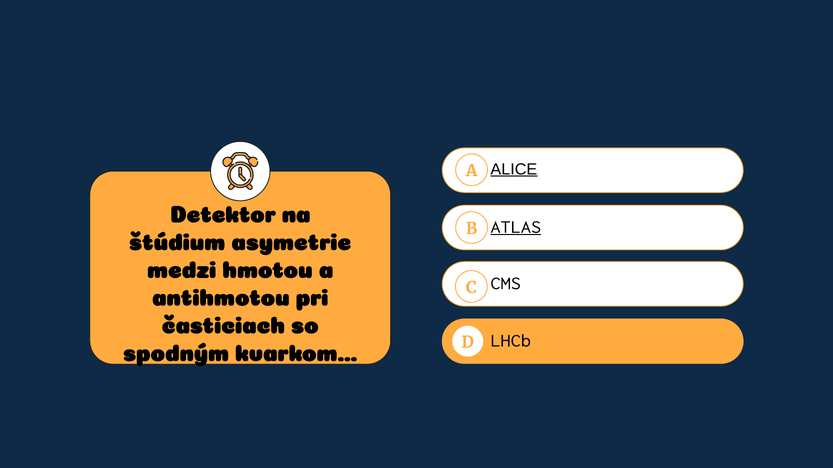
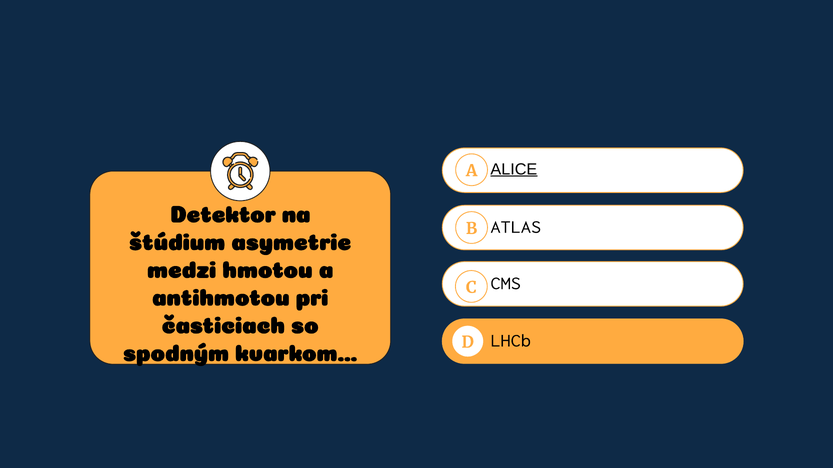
ATLAS underline: present -> none (516, 227)
